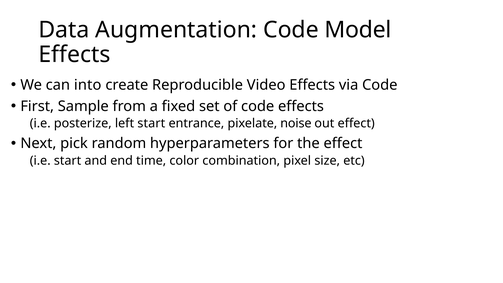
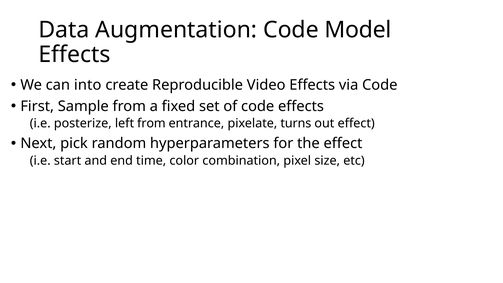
left start: start -> from (151, 123)
noise: noise -> turns (296, 123)
